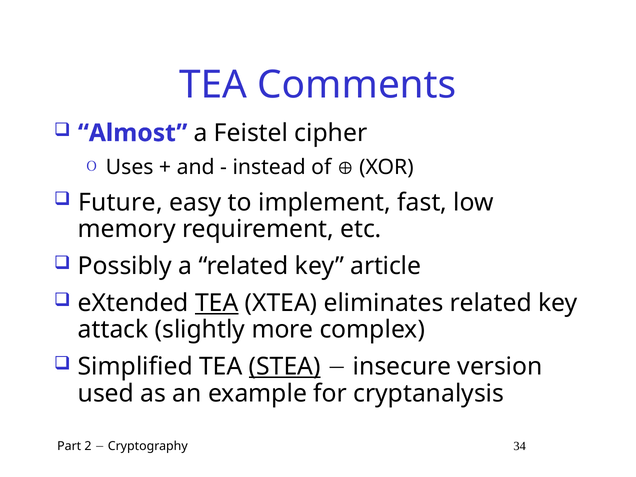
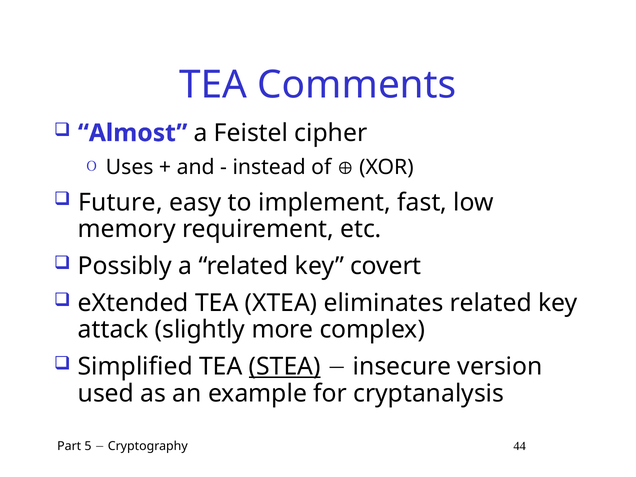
article: article -> covert (386, 266)
TEA underline: present -> none (217, 303)
2: 2 -> 5 (88, 446)
34: 34 -> 44 (520, 446)
